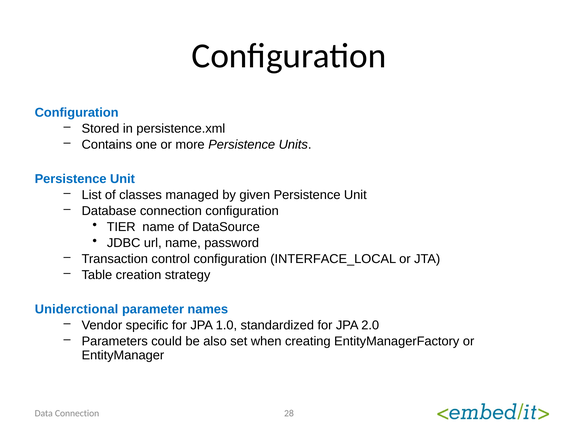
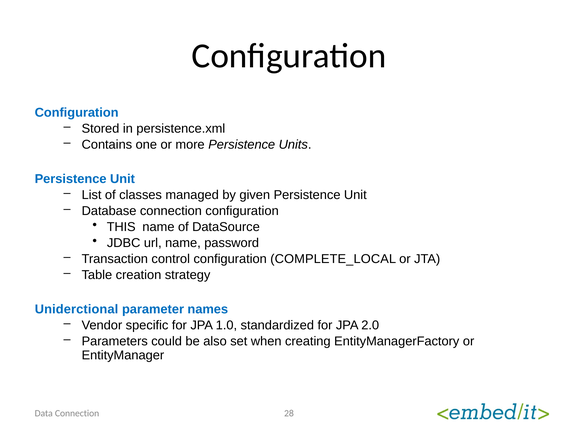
TIER: TIER -> THIS (121, 227)
INTERFACE_LOCAL: INTERFACE_LOCAL -> COMPLETE_LOCAL (333, 259)
